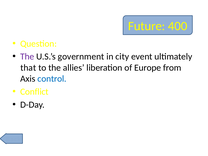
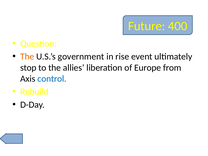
The colour: purple -> orange (27, 57)
city: city -> rise (122, 57)
that: that -> stop (28, 68)
Conflict: Conflict -> Rebuild (34, 92)
